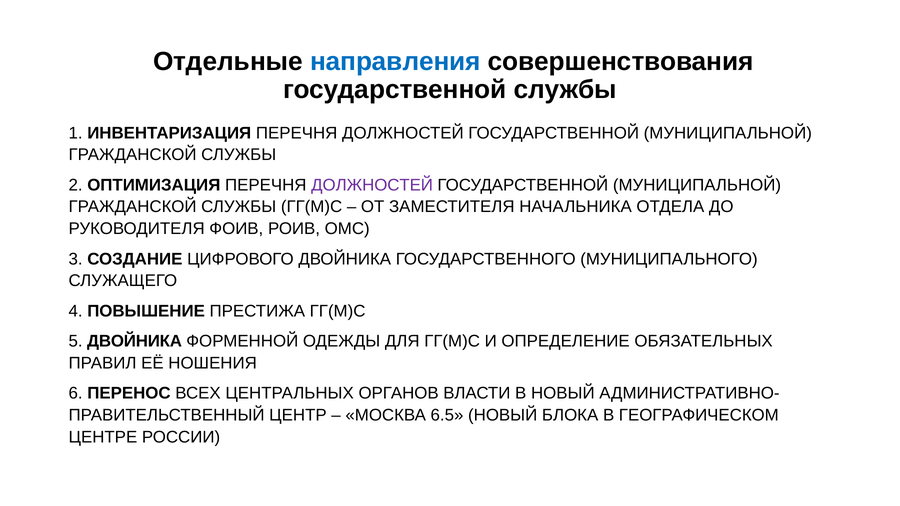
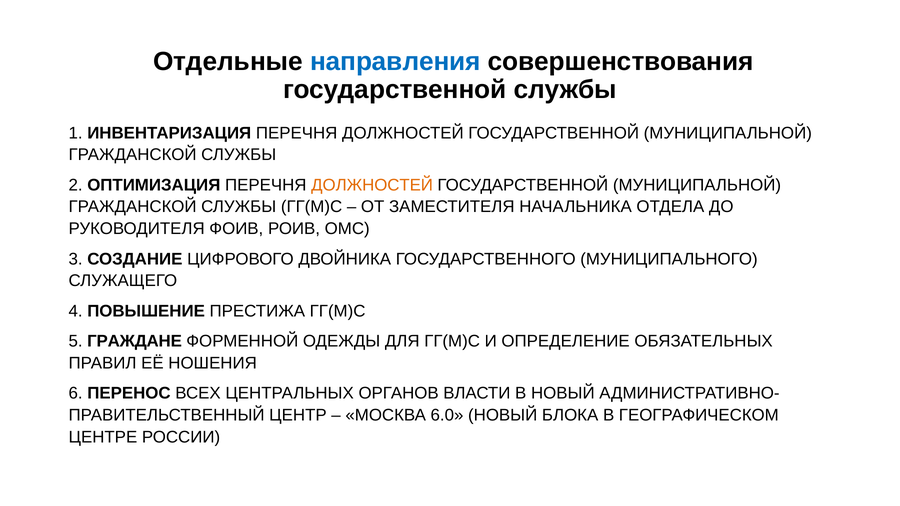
ДОЛЖНОСТЕЙ colour: purple -> orange (372, 185)
5 ДВОЙНИКА: ДВОЙНИКА -> ГРАЖДАНЕ (135, 341)
6.5: 6.5 -> 6.0 (447, 415)
